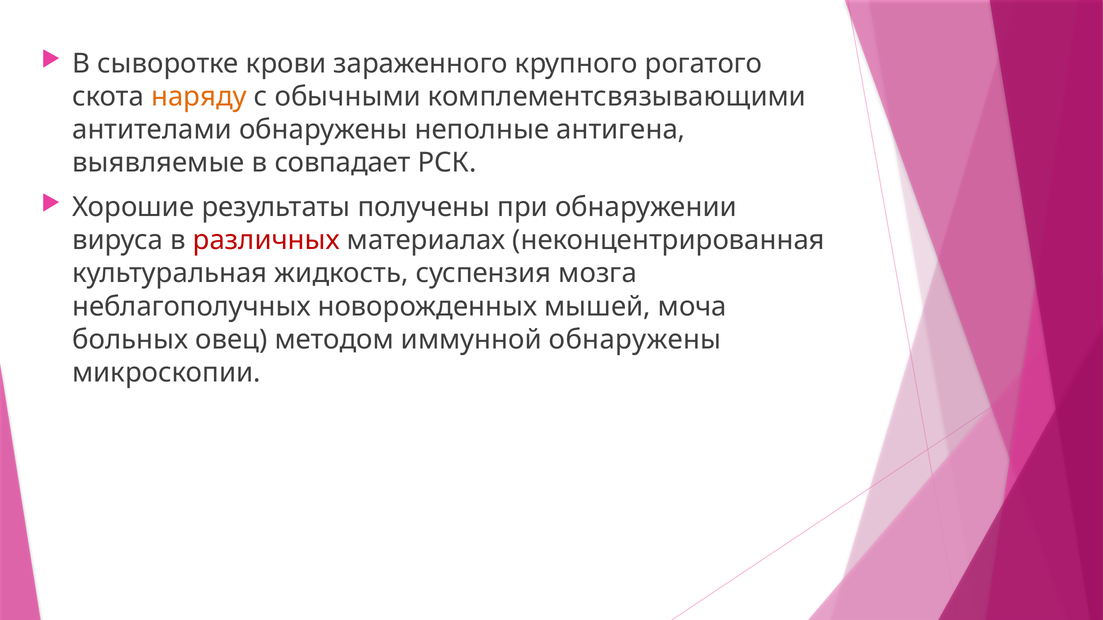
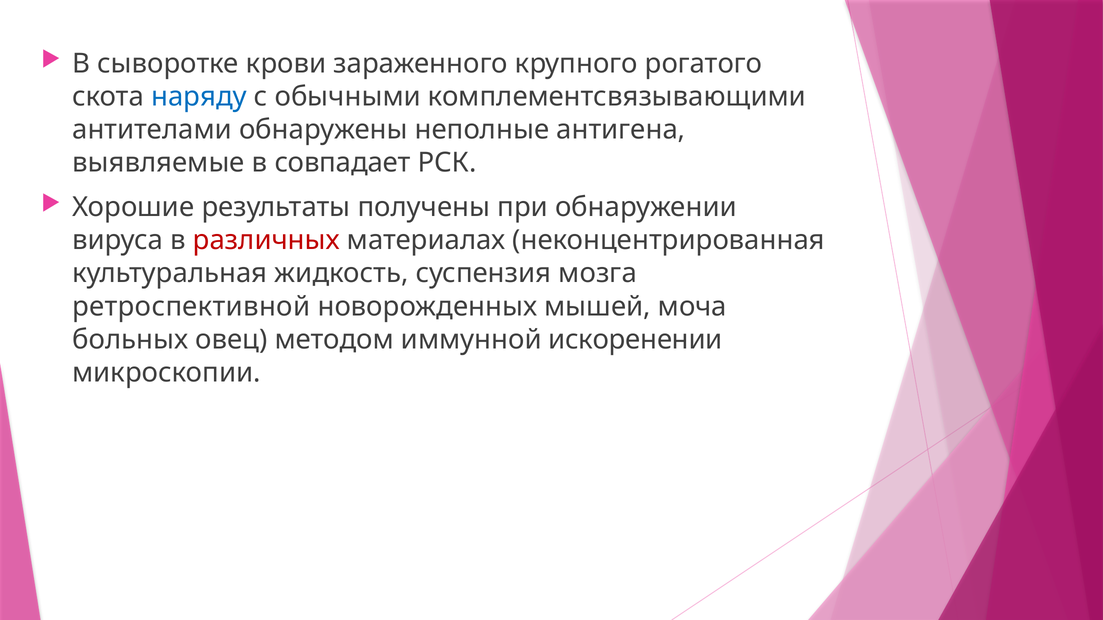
наряду colour: orange -> blue (199, 97)
неблагополучных: неблагополучных -> ретроспективной (191, 307)
иммунной обнаружены: обнаружены -> искоренении (635, 340)
